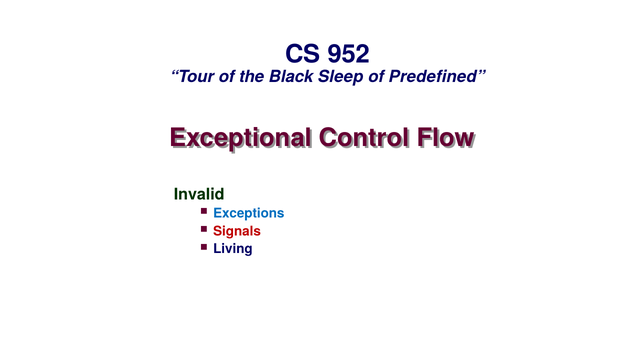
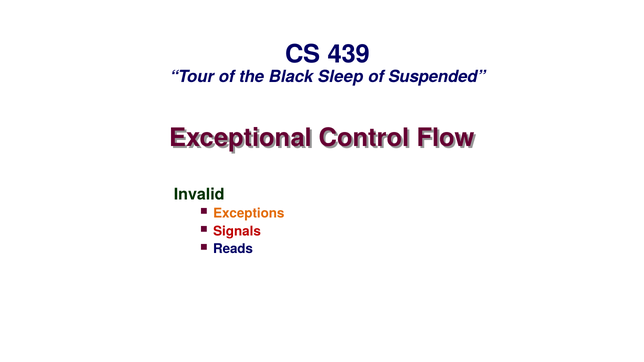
952: 952 -> 439 (349, 54)
Predefined: Predefined -> Suspended (437, 77)
Exceptions colour: blue -> orange (249, 213)
Living: Living -> Reads (233, 249)
